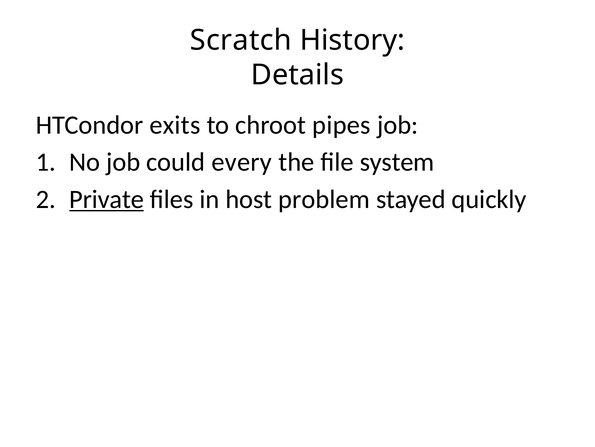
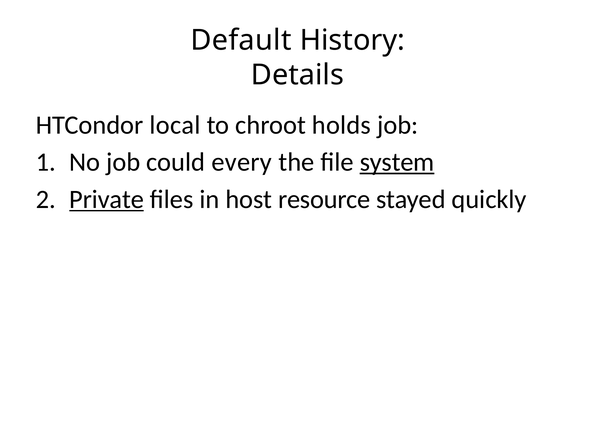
Scratch: Scratch -> Default (241, 40)
exits: exits -> local (175, 125)
pipes: pipes -> holds (341, 125)
system underline: none -> present (397, 162)
problem: problem -> resource (324, 199)
